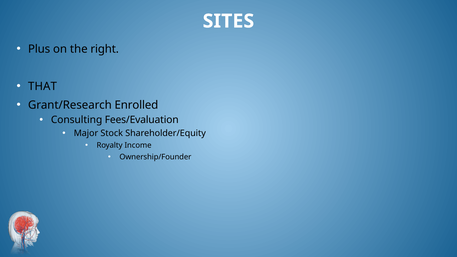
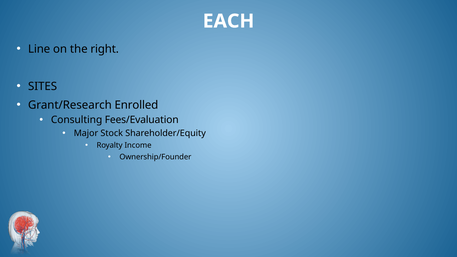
SITES: SITES -> EACH (228, 21)
Plus: Plus -> Line (39, 49)
THAT: THAT -> SITES (43, 86)
